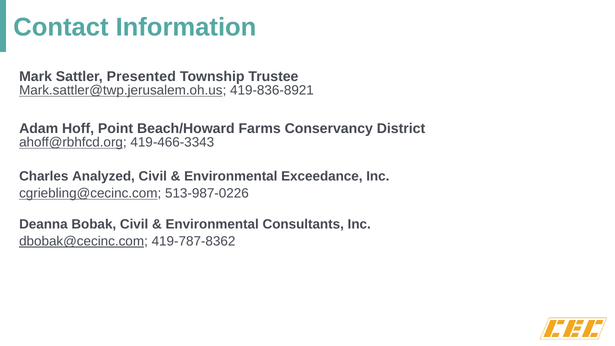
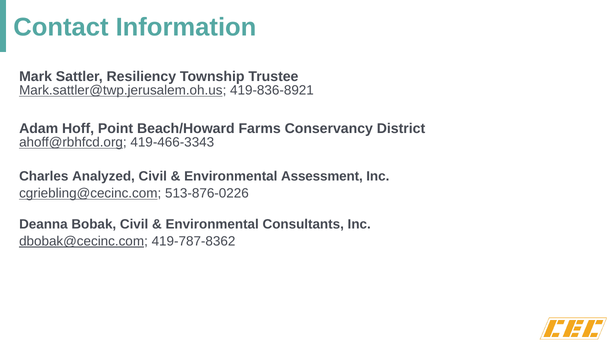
Presented: Presented -> Resiliency (141, 76)
Exceedance: Exceedance -> Assessment (322, 176)
513-987-0226: 513-987-0226 -> 513-876-0226 (207, 193)
